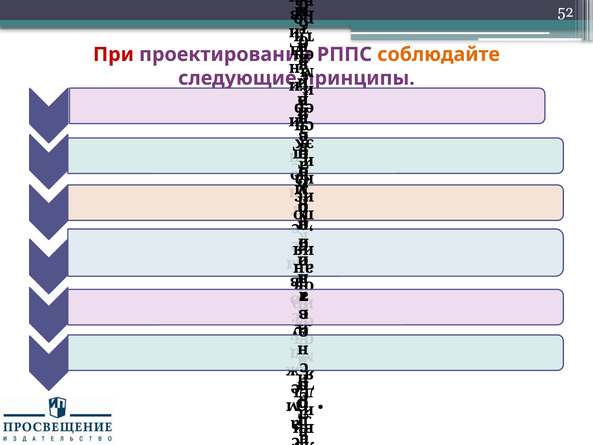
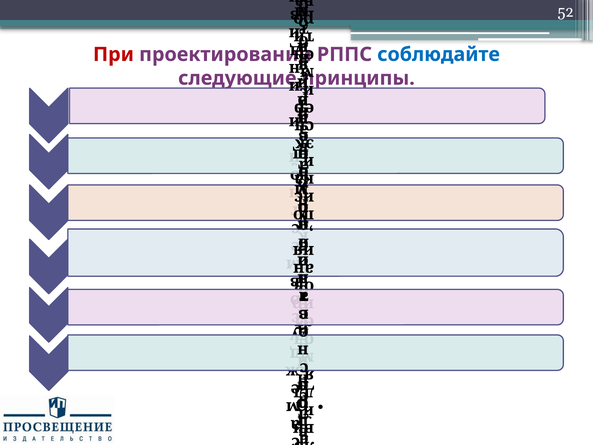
соблюдайте colour: orange -> blue (439, 54)
